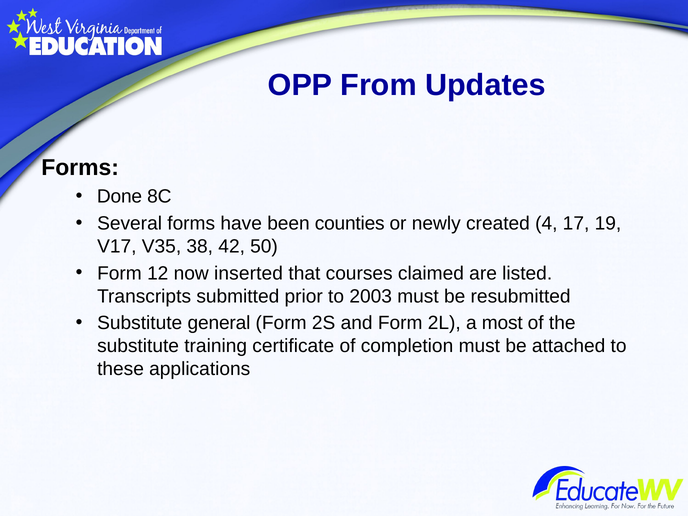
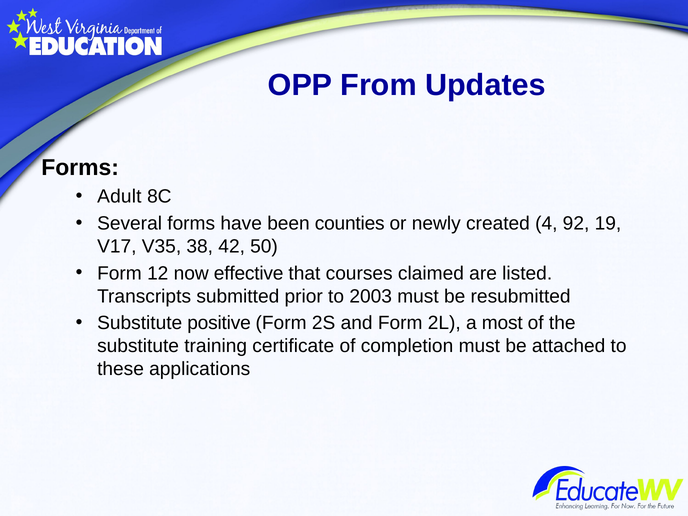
Done: Done -> Adult (119, 197)
17: 17 -> 92 (576, 223)
inserted: inserted -> effective (249, 273)
general: general -> positive (219, 323)
